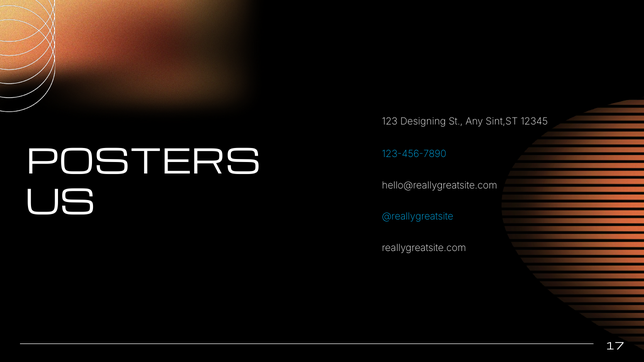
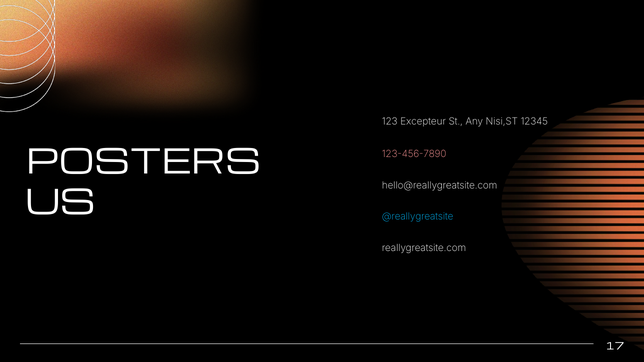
Designing: Designing -> Excepteur (423, 122)
Sint,ST: Sint,ST -> Nisi,ST (502, 122)
123-456-7890 colour: light blue -> pink (414, 154)
